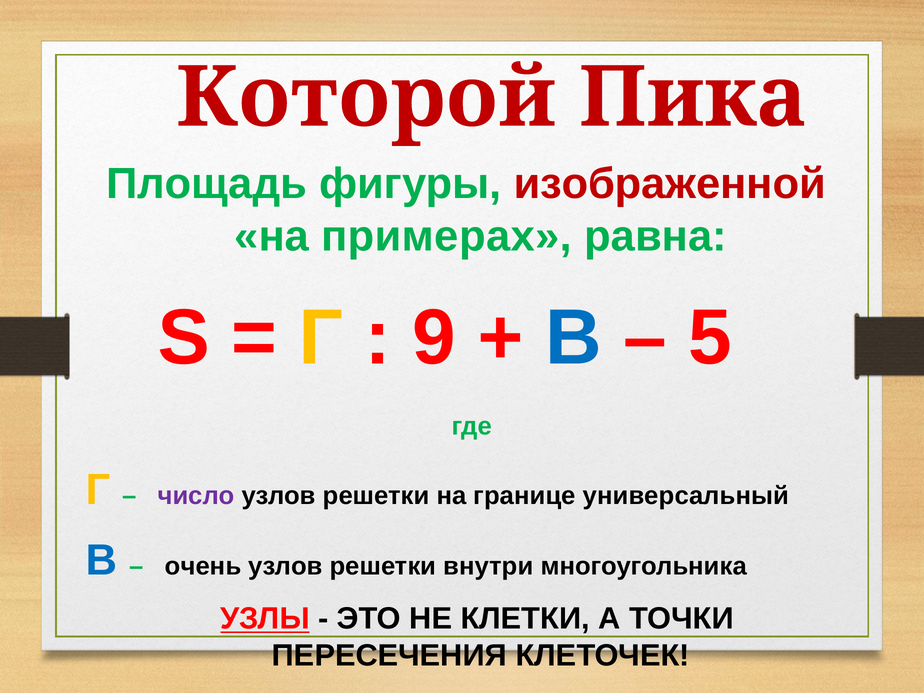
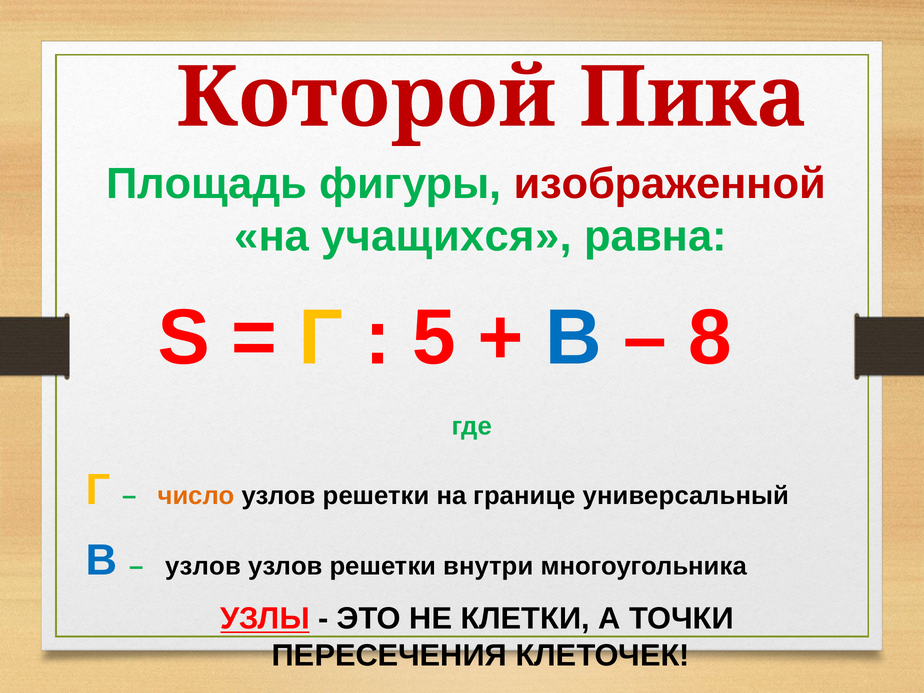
примерах: примерах -> учащихся (447, 236)
9: 9 -> 5 (434, 338)
5: 5 -> 8 (710, 338)
число colour: purple -> orange (196, 496)
очень: очень -> узлов (203, 566)
